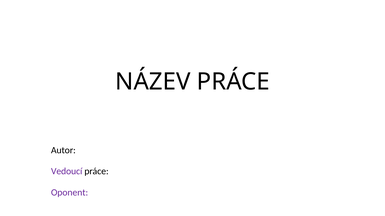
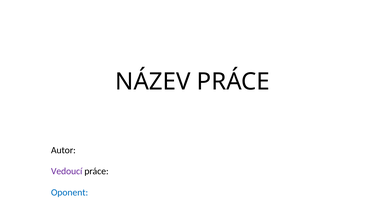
Oponent colour: purple -> blue (70, 193)
